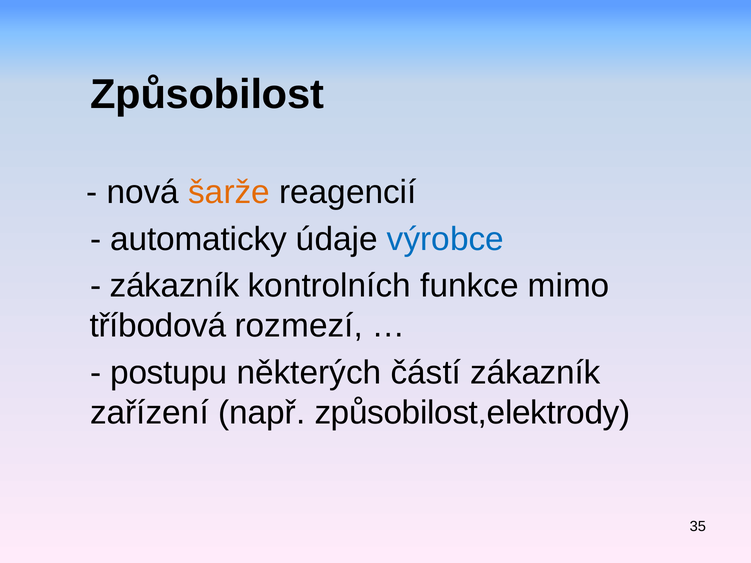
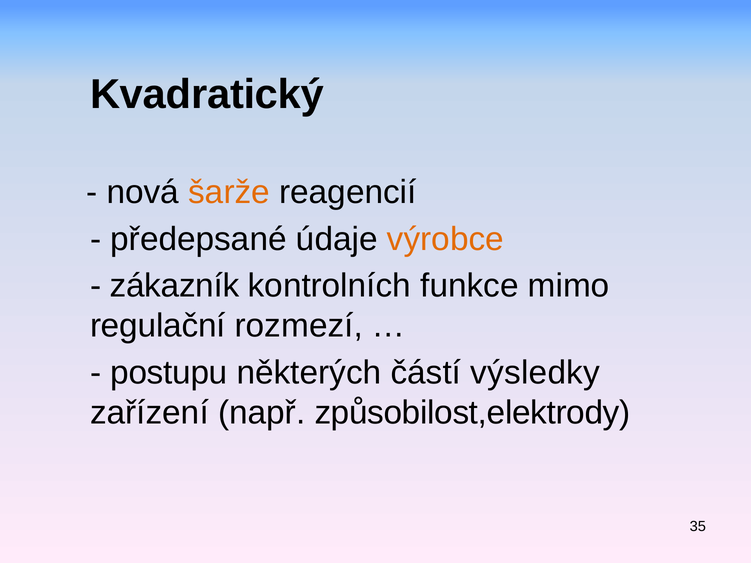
Způsobilost: Způsobilost -> Kvadratický (207, 95)
automaticky: automaticky -> předepsané (199, 239)
výrobce colour: blue -> orange (445, 239)
tříbodová: tříbodová -> regulační (158, 326)
částí zákazník: zákazník -> výsledky (535, 373)
